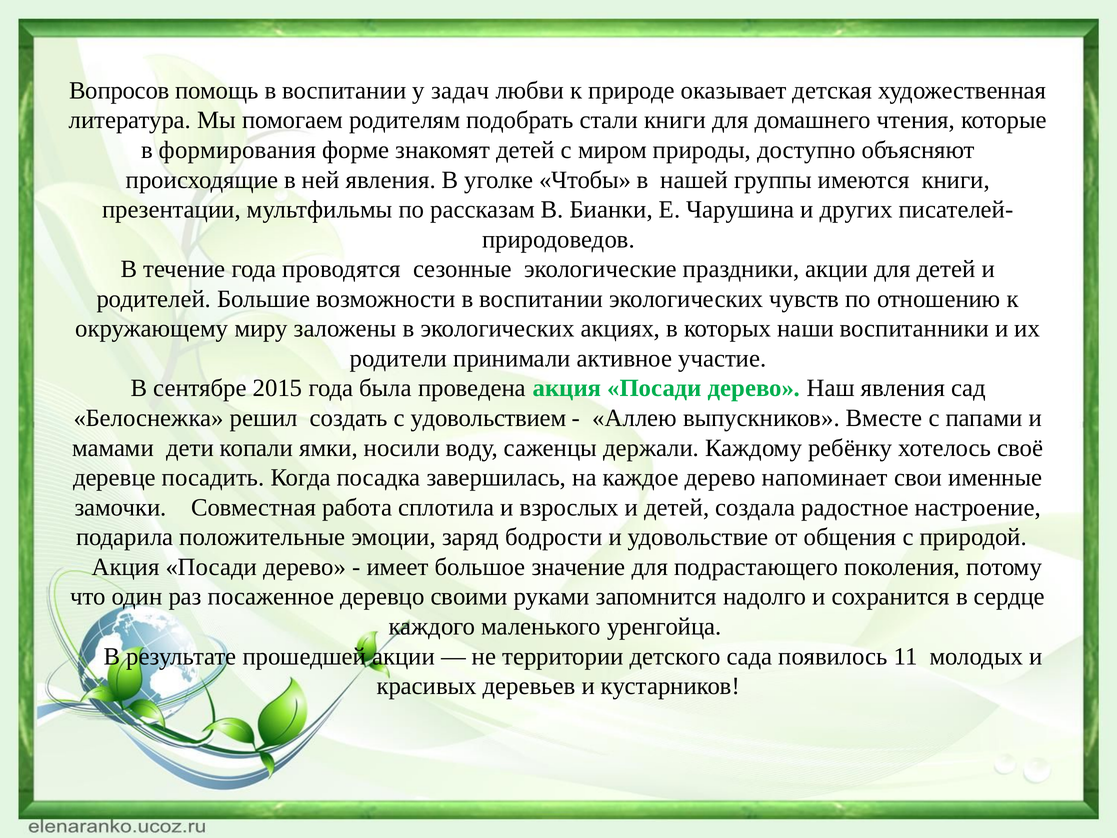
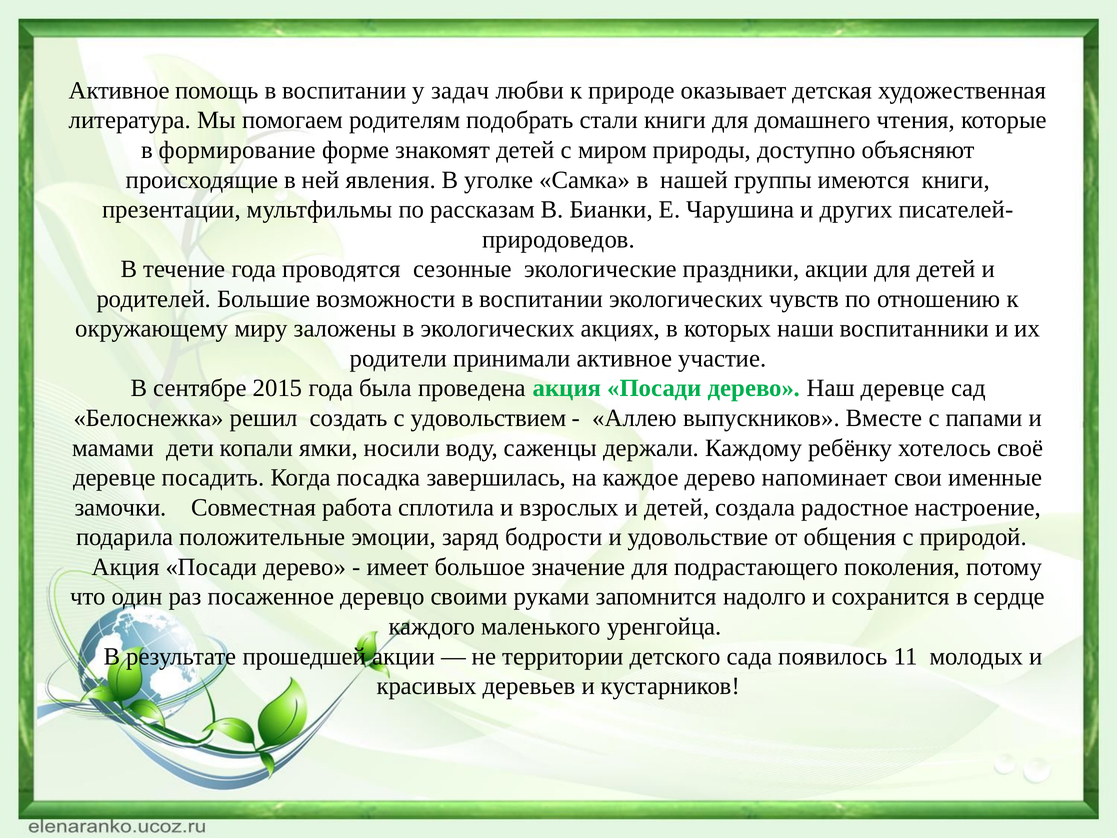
Вопросов: Вопросов -> Активное (119, 90)
формирования: формирования -> формирование (237, 150)
Чтобы: Чтобы -> Самка (585, 180)
Наш явления: явления -> деревце (903, 388)
